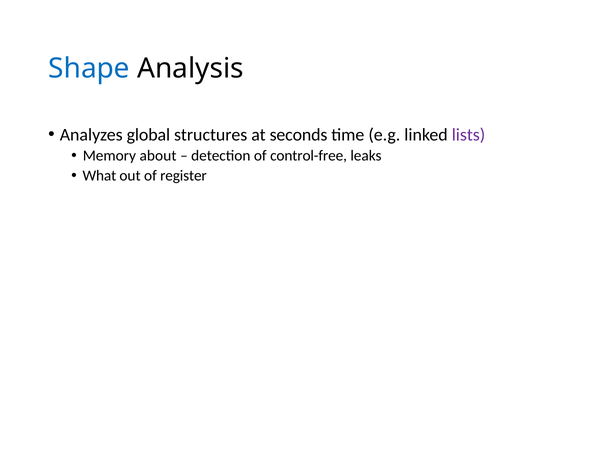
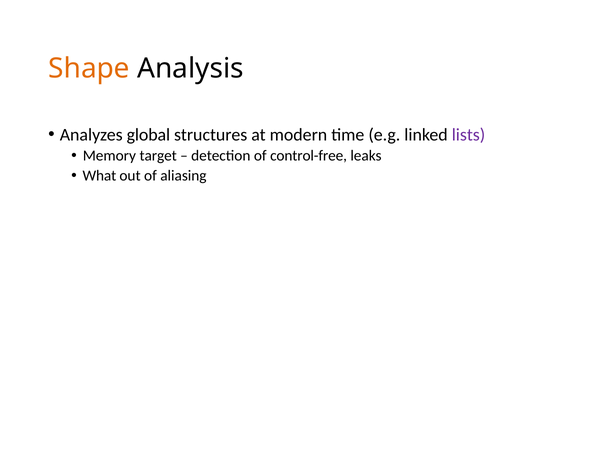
Shape colour: blue -> orange (89, 69)
seconds: seconds -> modern (298, 135)
about: about -> target (158, 156)
register: register -> aliasing (183, 176)
